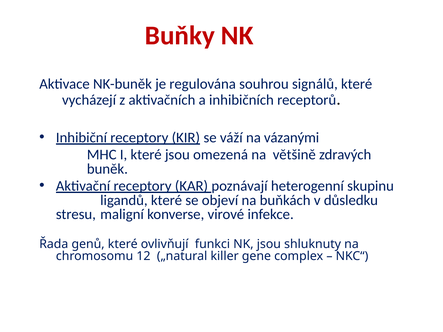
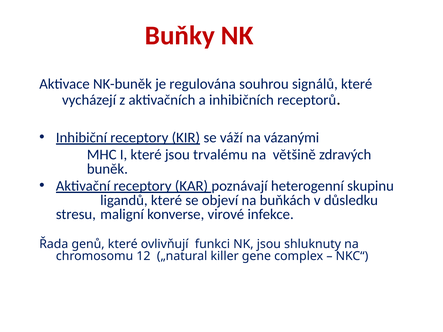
omezená: omezená -> trvalému (221, 155)
